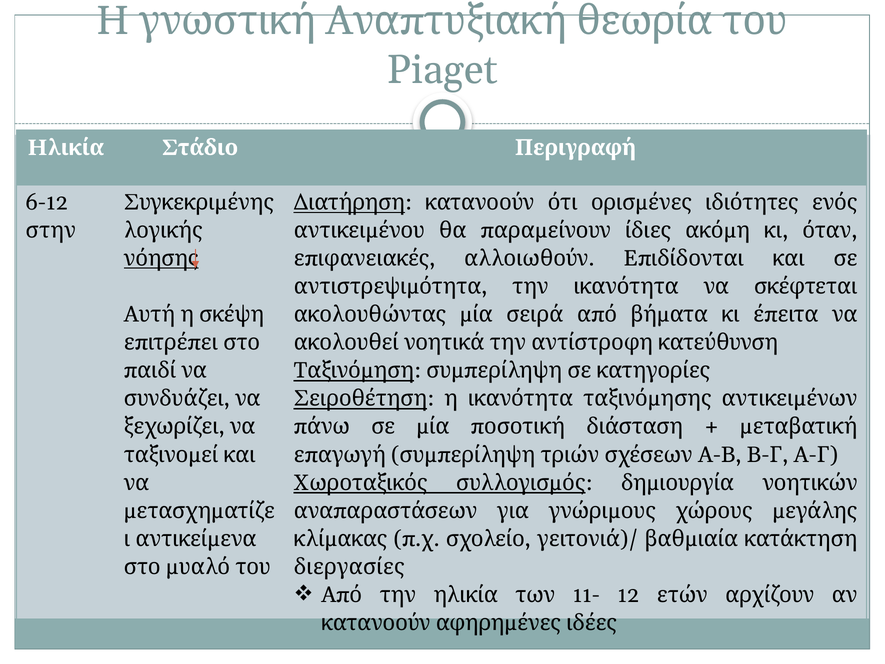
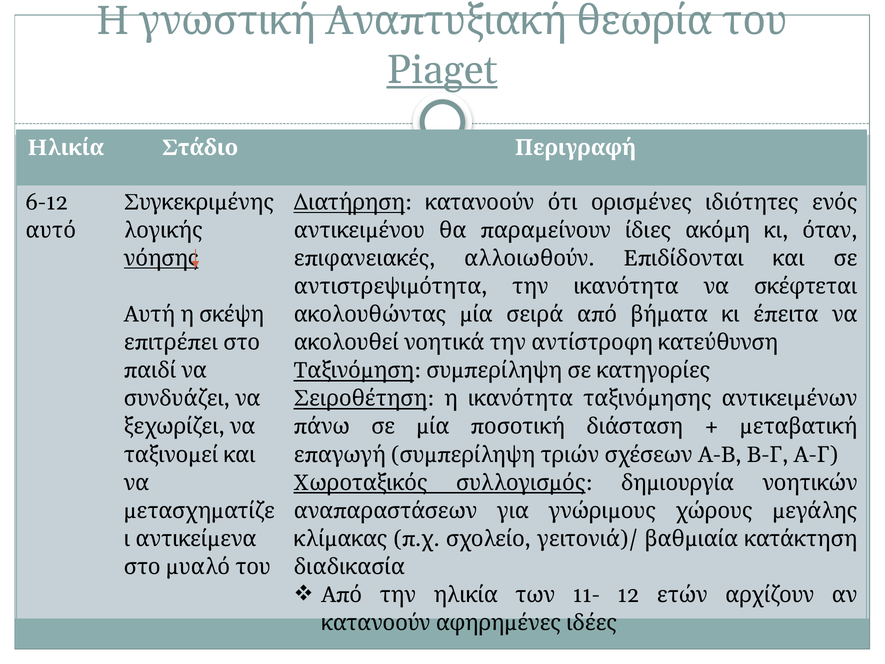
Piaget underline: none -> present (442, 70)
στην: στην -> αυτό (51, 230)
διεργασίες: διεργασίες -> διαδικασία (349, 567)
